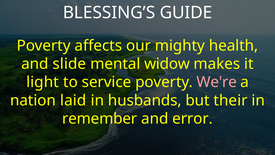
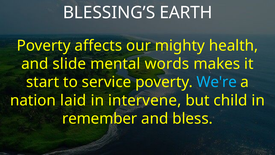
GUIDE: GUIDE -> EARTH (186, 13)
widow: widow -> words (167, 64)
light: light -> start (43, 82)
We're colour: pink -> light blue (217, 82)
husbands: husbands -> intervene (145, 100)
their: their -> child (231, 100)
error: error -> bless (193, 118)
